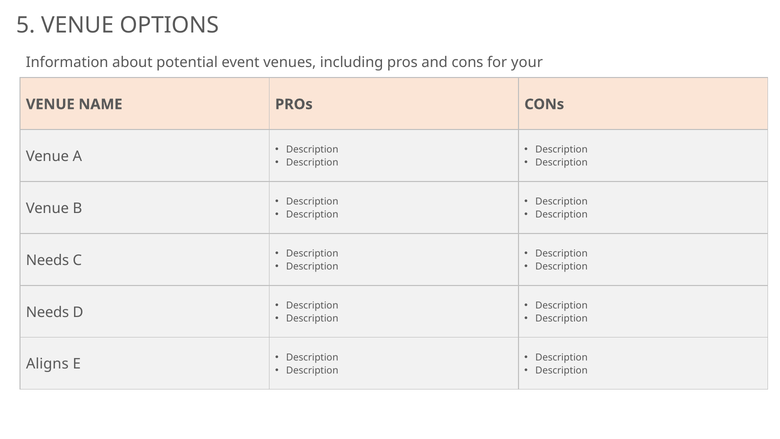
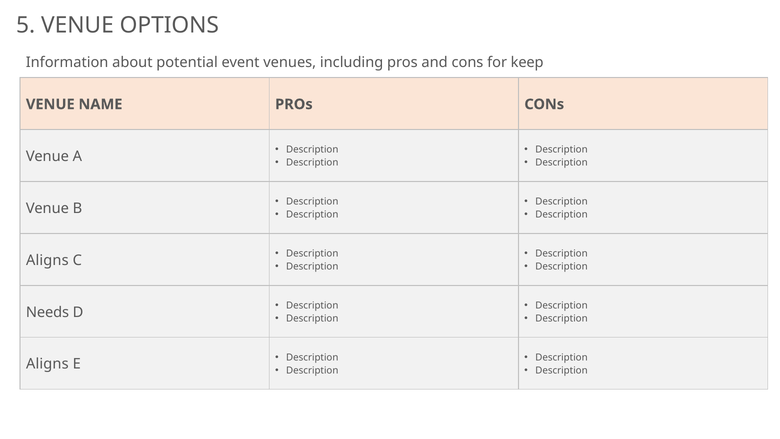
your: your -> keep (527, 62)
Needs: Needs -> Aligns (47, 260)
